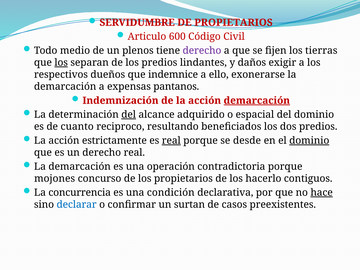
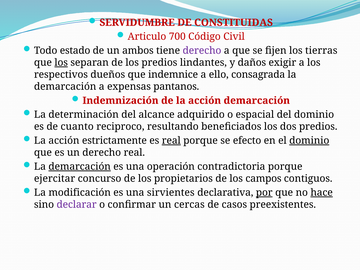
DE PROPIETARIOS: PROPIETARIOS -> CONSTITUIDAS (234, 23)
600: 600 -> 700 (177, 37)
medio: medio -> estado (75, 51)
plenos: plenos -> ambos (138, 51)
exonerarse: exonerarse -> consagrada (258, 75)
demarcación underline: present -> none (257, 101)
del underline: present -> none (129, 115)
desde: desde -> efecto (247, 141)
demarcación underline: none -> present (80, 167)
mojones: mojones -> ejercitar (55, 179)
hacerlo: hacerlo -> campos (263, 179)
concurrencia: concurrencia -> modificación (80, 193)
condición: condición -> sirvientes (171, 193)
por underline: none -> present (264, 193)
declarar colour: blue -> purple (77, 205)
surtan: surtan -> cercas (189, 205)
